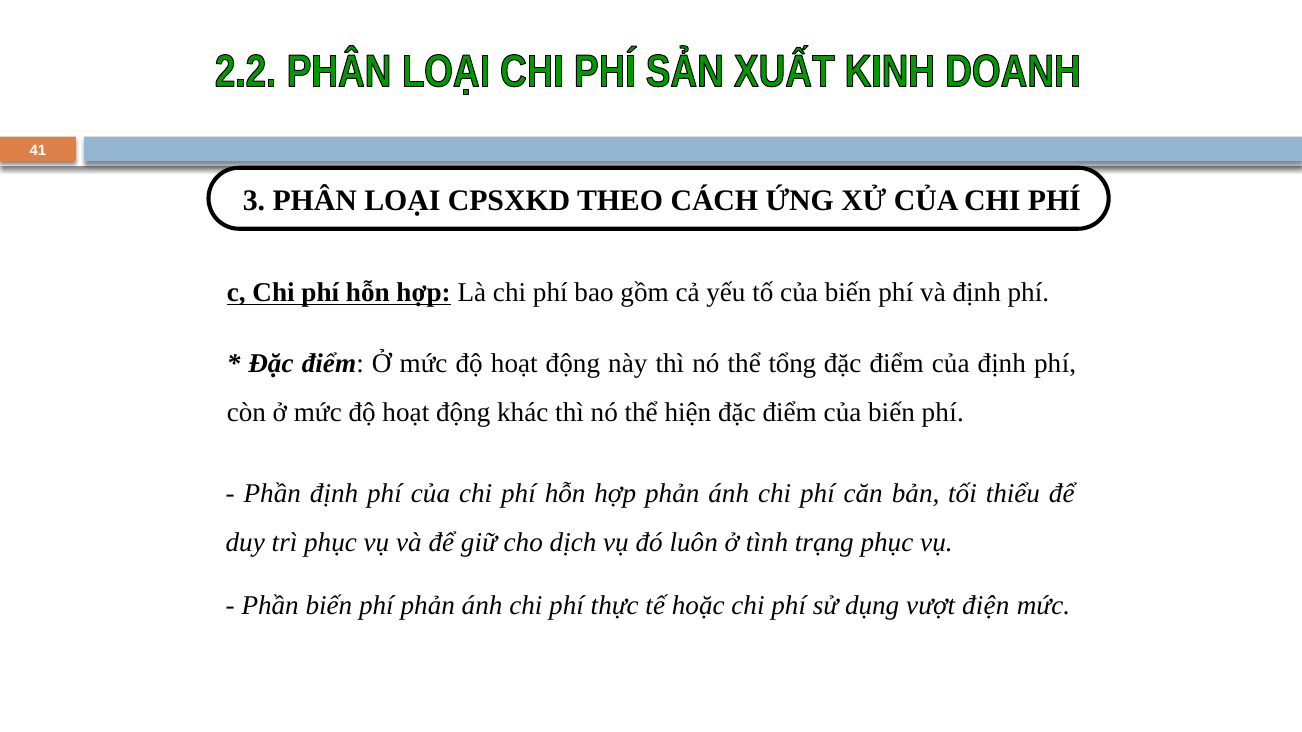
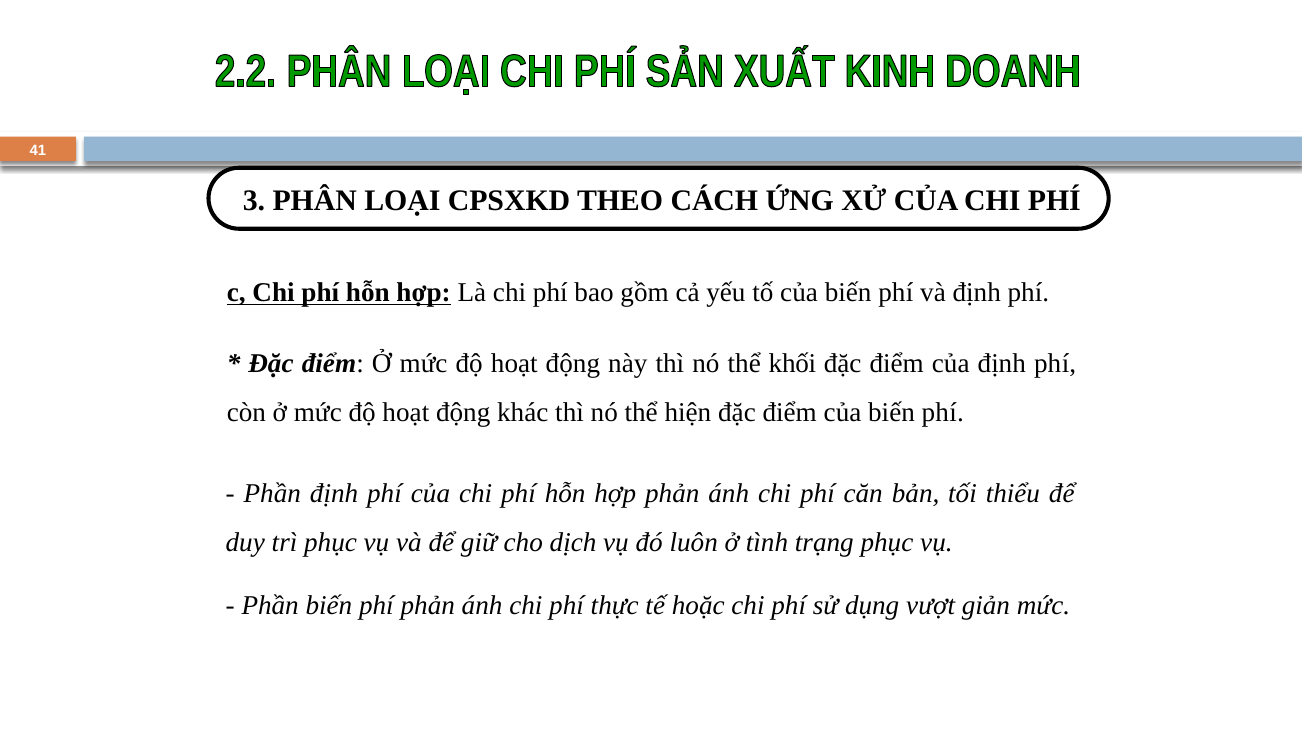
tổng: tổng -> khối (792, 364)
điện: điện -> giản (986, 606)
